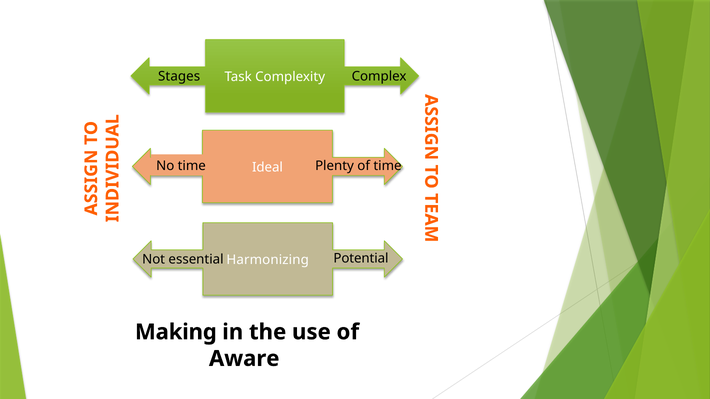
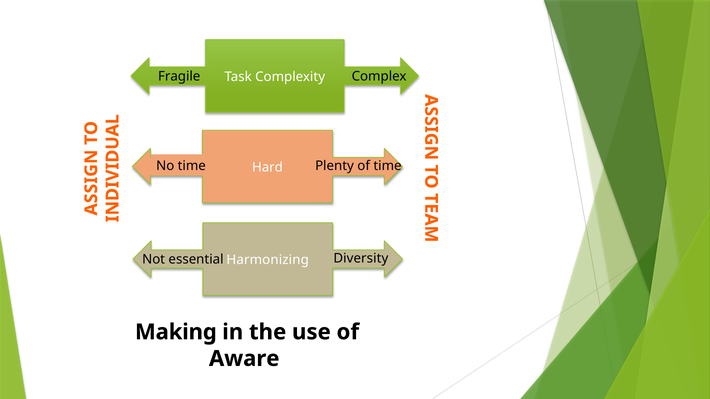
Stages: Stages -> Fragile (179, 76)
Ideal: Ideal -> Hard (267, 168)
Potential: Potential -> Diversity (361, 258)
